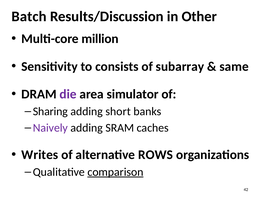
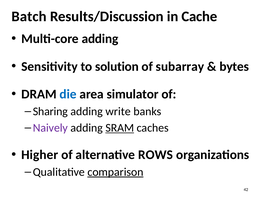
Other: Other -> Cache (199, 16)
Multi-core million: million -> adding (100, 39)
consists: consists -> solution (117, 66)
same: same -> bytes (234, 66)
die colour: purple -> blue (68, 94)
short: short -> write (118, 111)
SRAM underline: none -> present (120, 128)
Writes: Writes -> Higher (40, 155)
